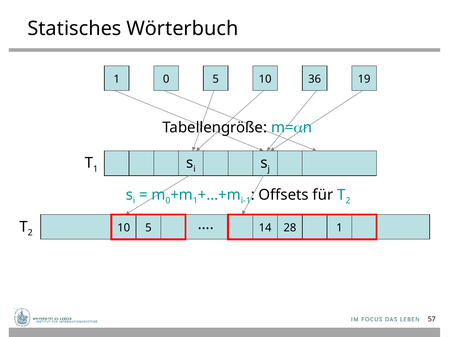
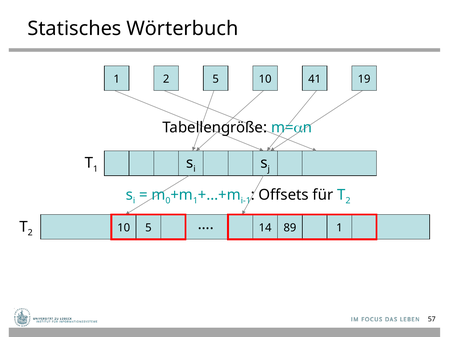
1 0: 0 -> 2 (166, 79)
36: 36 -> 41 (315, 79)
28: 28 -> 89 (290, 227)
